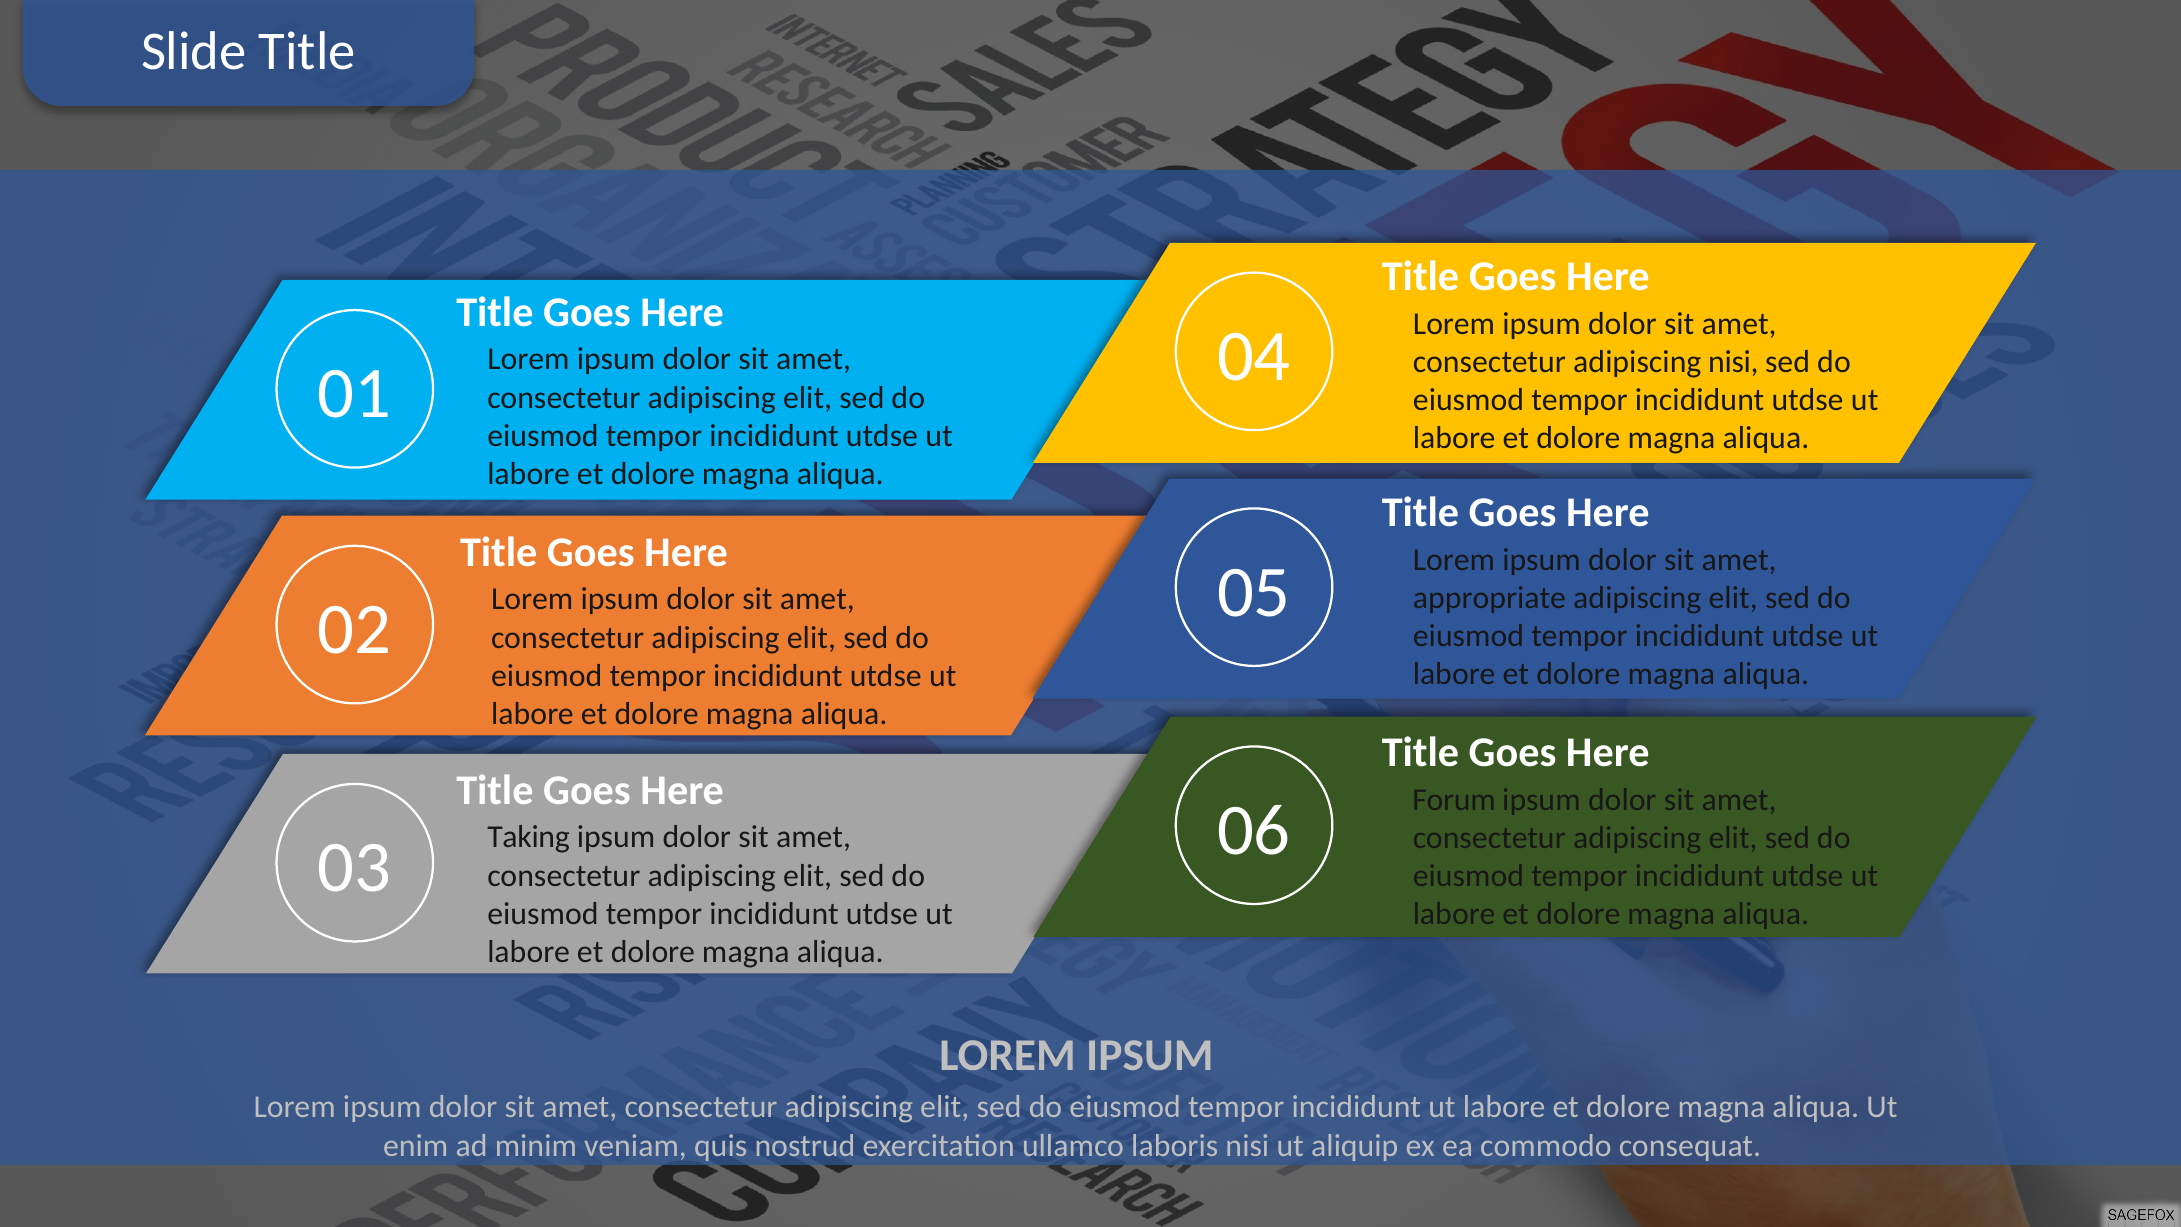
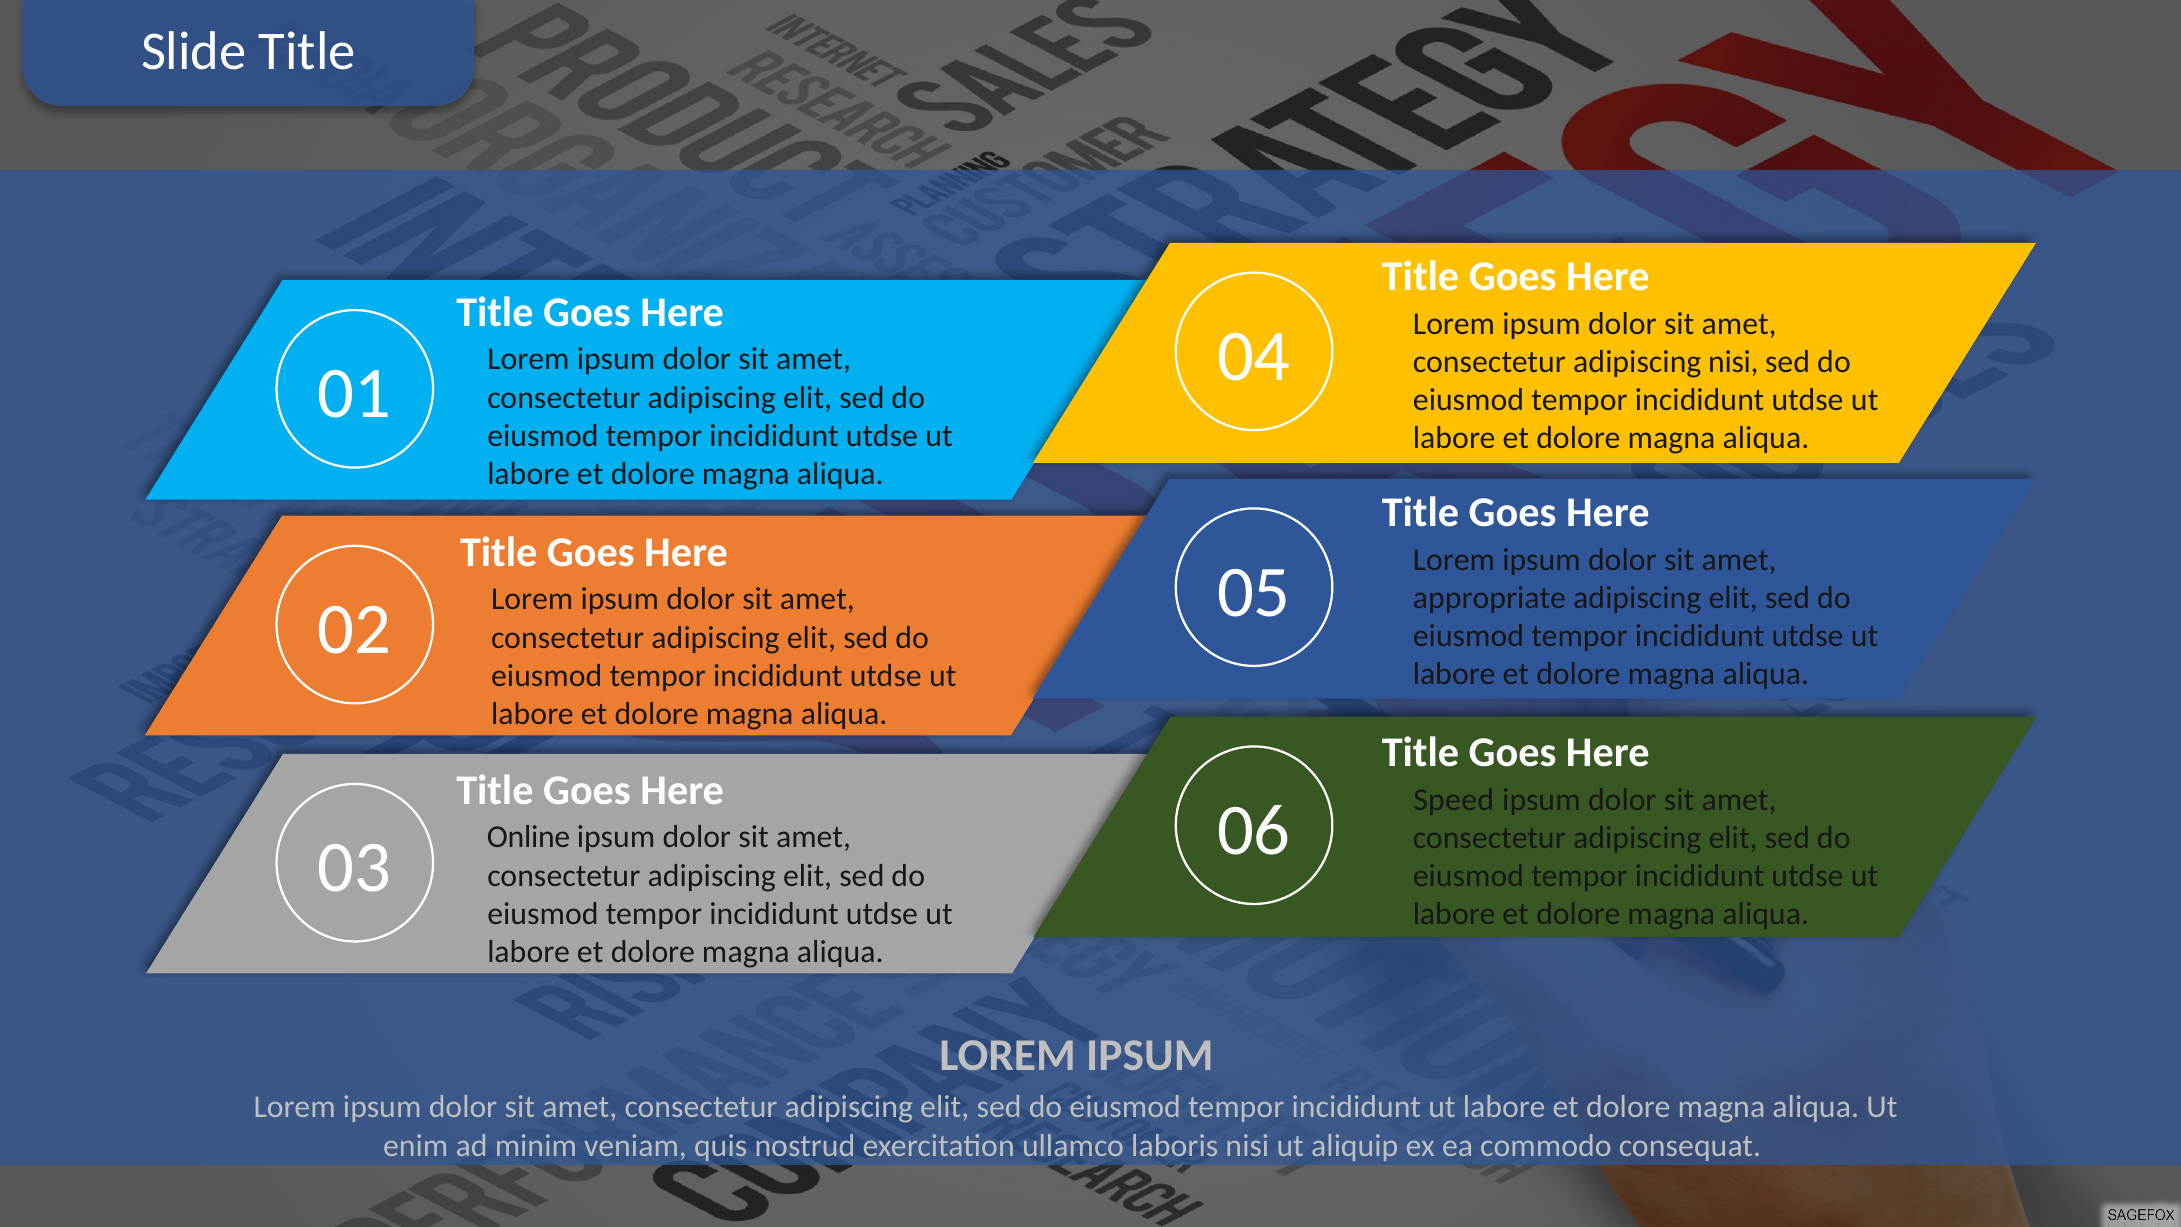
Forum: Forum -> Speed (1454, 800)
Taking: Taking -> Online (529, 837)
